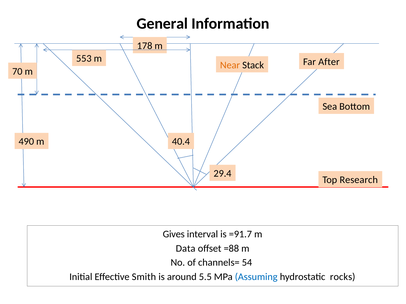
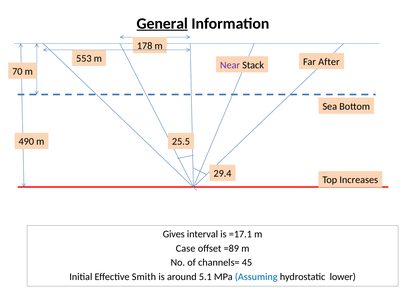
General underline: none -> present (162, 24)
Near colour: orange -> purple (230, 65)
40.4: 40.4 -> 25.5 (181, 142)
Research: Research -> Increases (359, 180)
=91.7: =91.7 -> =17.1 (240, 235)
Data: Data -> Case (186, 249)
=88: =88 -> =89 (231, 249)
54: 54 -> 45 (247, 263)
5.5: 5.5 -> 5.1 (205, 277)
rocks: rocks -> lower (343, 277)
